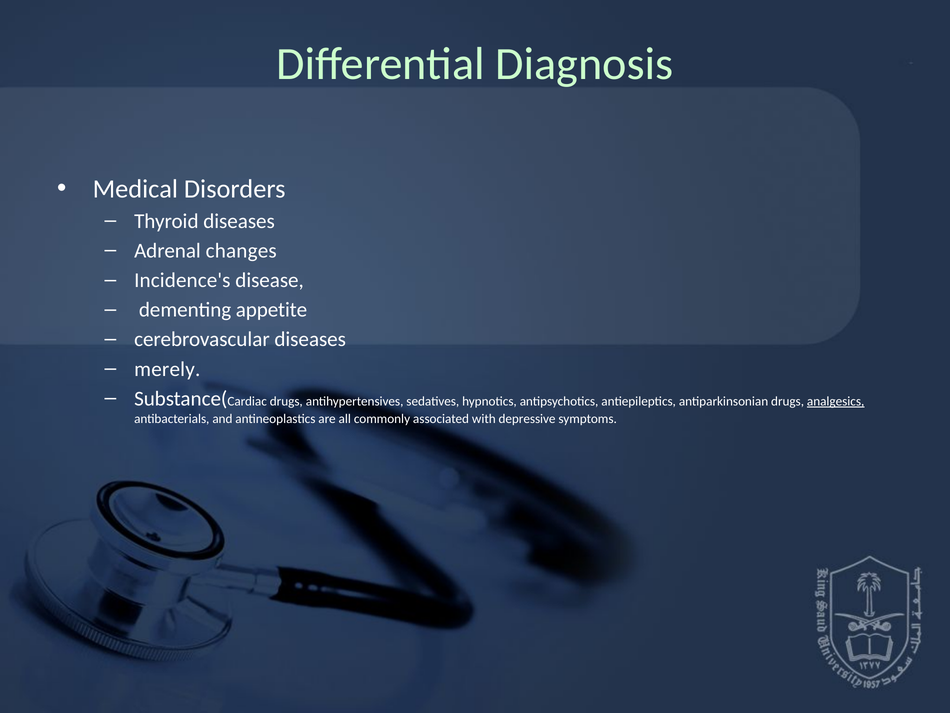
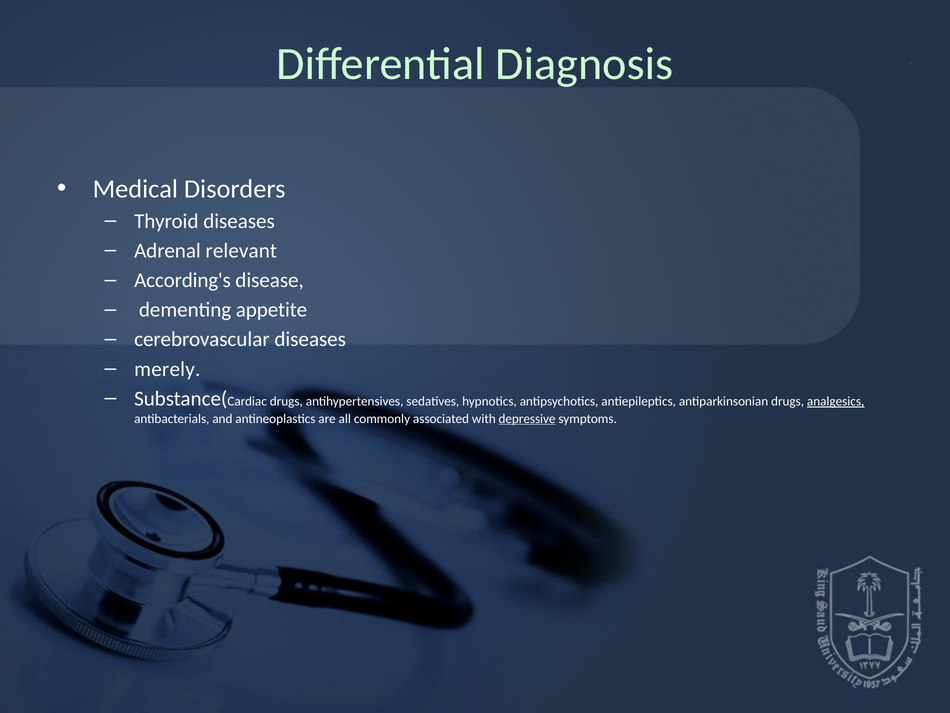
changes: changes -> relevant (241, 251)
Incidence's: Incidence's -> According's (182, 280)
depressive underline: none -> present (527, 418)
